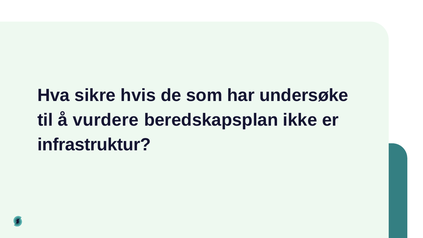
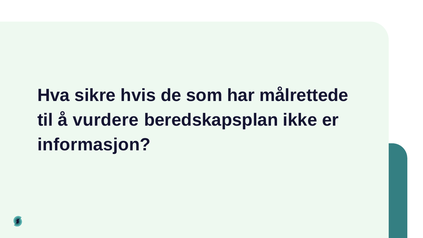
undersøke: undersøke -> målrettede (304, 95)
infrastruktur: infrastruktur -> informasjon (94, 145)
